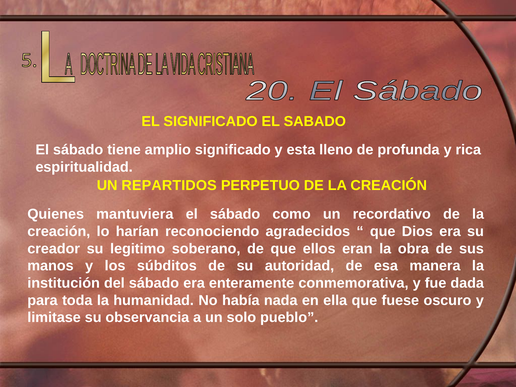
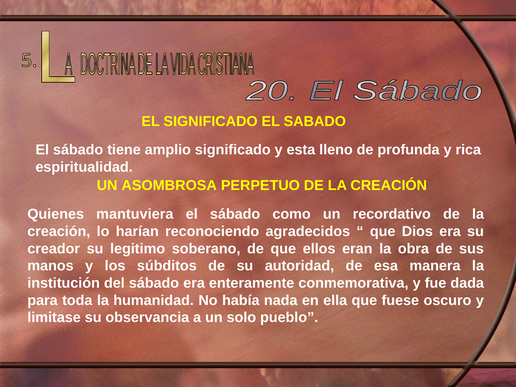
REPARTIDOS: REPARTIDOS -> ASOMBROSA (169, 185)
